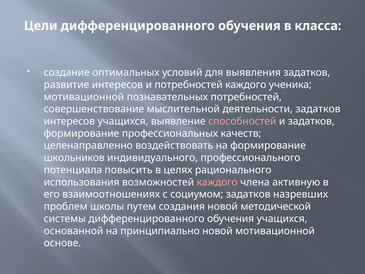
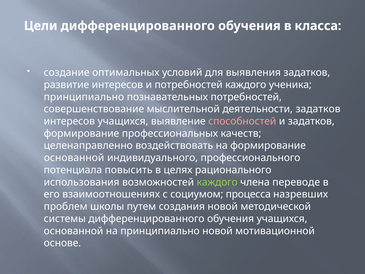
мотивационной: мотивационной -> принципиально (84, 97)
школьников: школьников -> основанной (74, 158)
каждого colour: pink -> light green (217, 182)
активную: активную -> переводе (296, 182)
социумом задатков: задатков -> процесса (248, 194)
